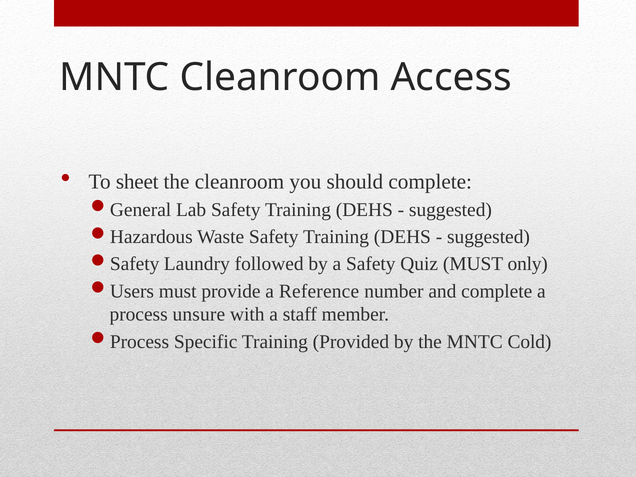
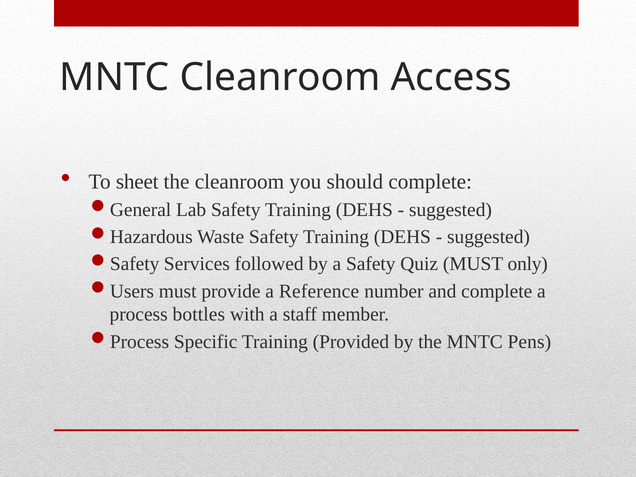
Laundry: Laundry -> Services (197, 264)
unsure: unsure -> bottles (199, 314)
Cold: Cold -> Pens (529, 342)
